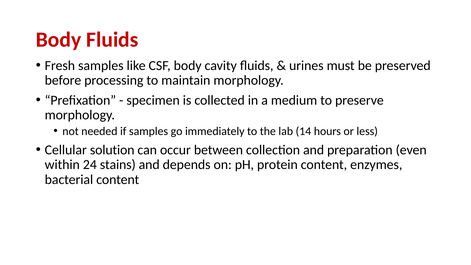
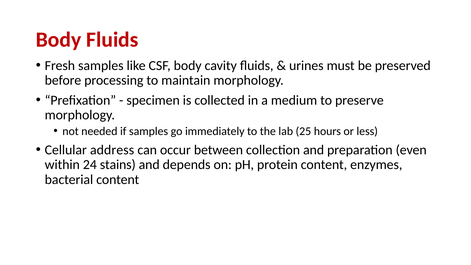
14: 14 -> 25 (303, 131)
solution: solution -> address (112, 150)
